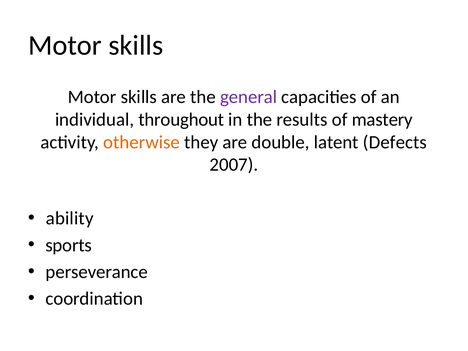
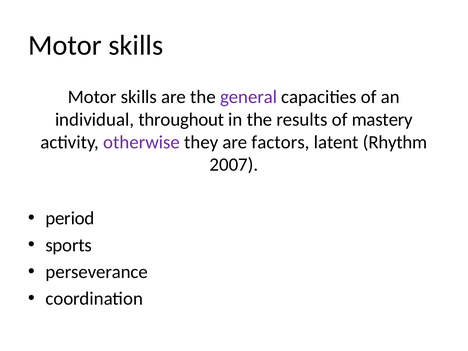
otherwise colour: orange -> purple (142, 142)
double: double -> factors (281, 142)
Defects: Defects -> Rhythm (395, 142)
ability: ability -> period (70, 218)
